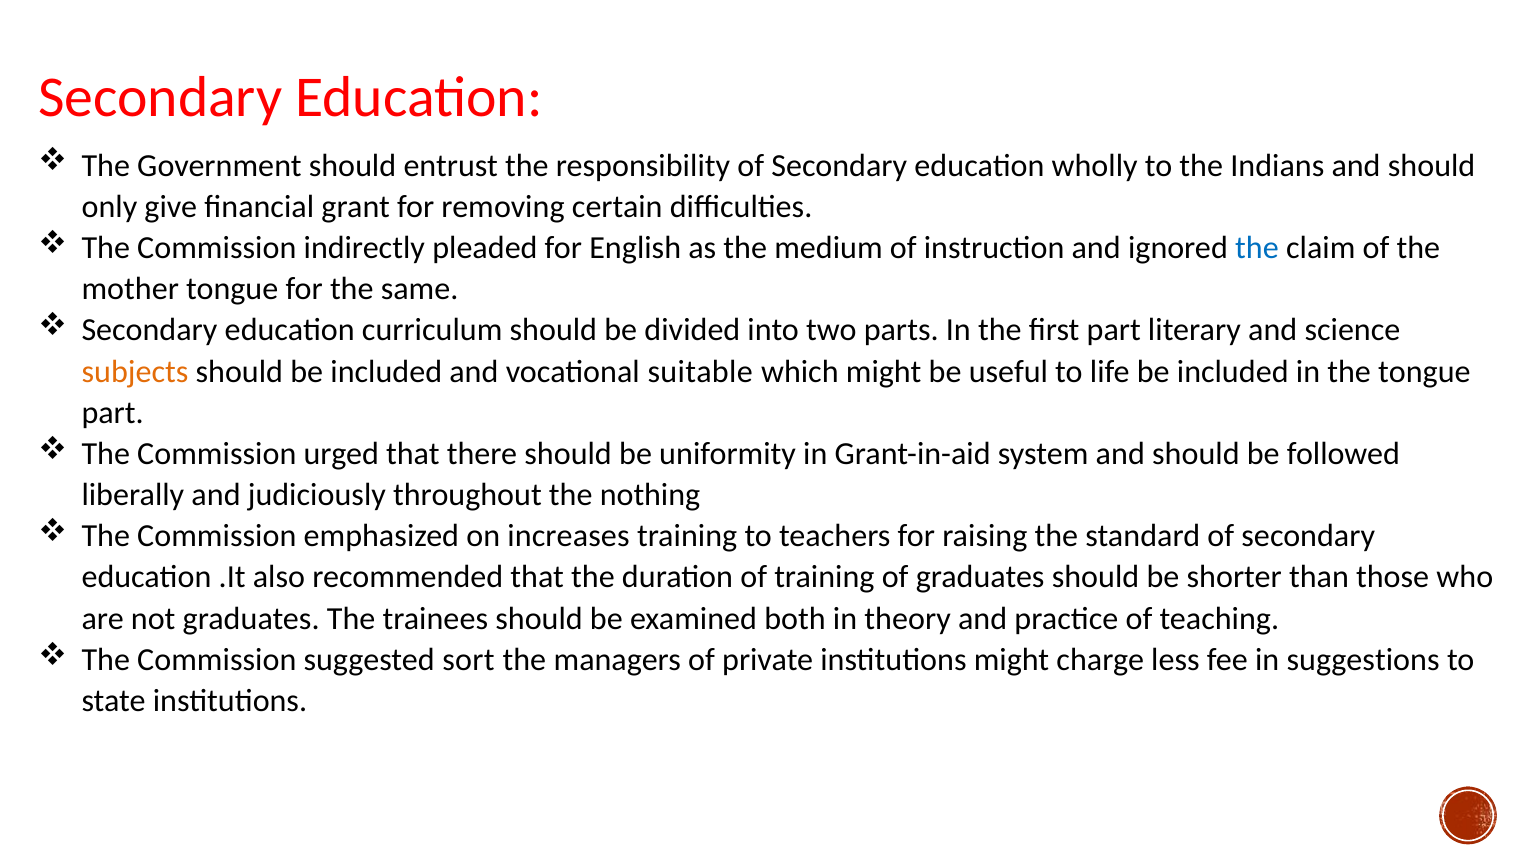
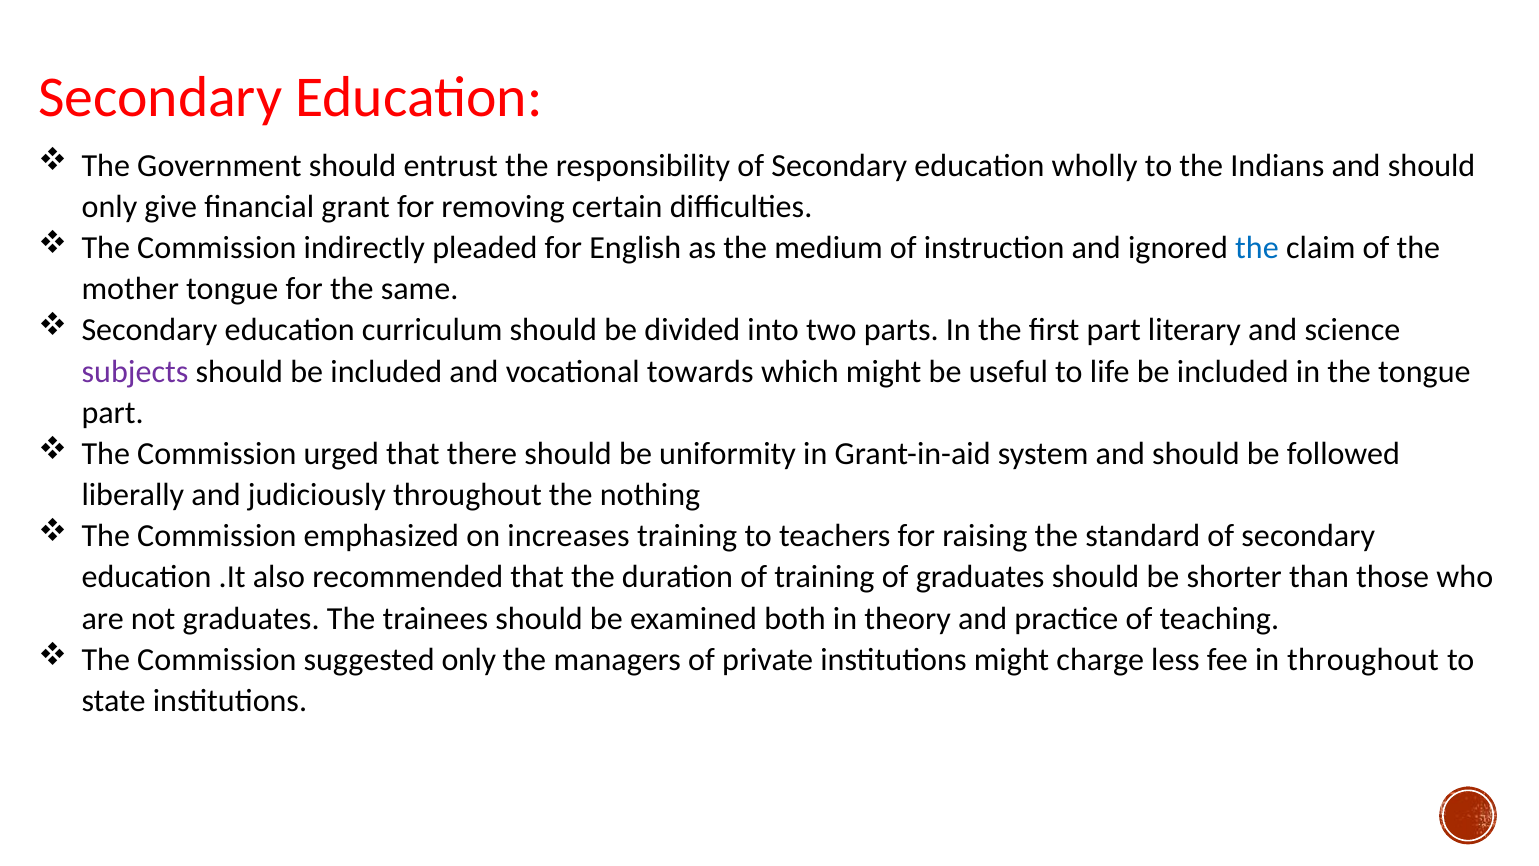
subjects colour: orange -> purple (135, 371)
suitable: suitable -> towards (700, 371)
suggested sort: sort -> only (469, 660)
in suggestions: suggestions -> throughout (1363, 660)
